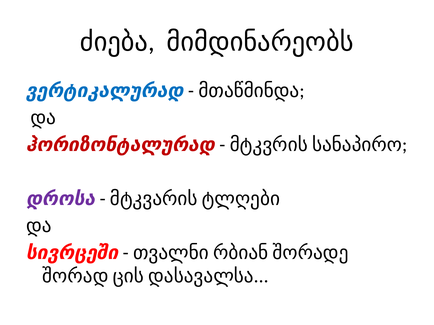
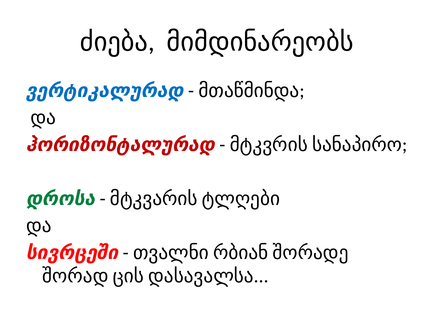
დროსა colour: purple -> green (61, 199)
